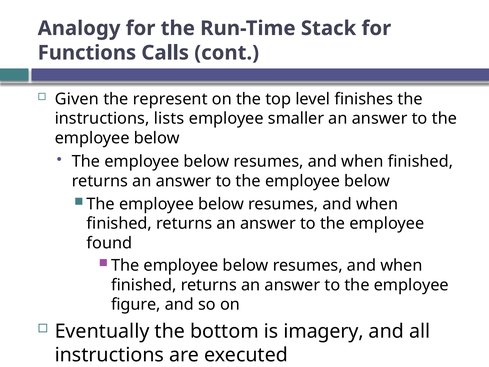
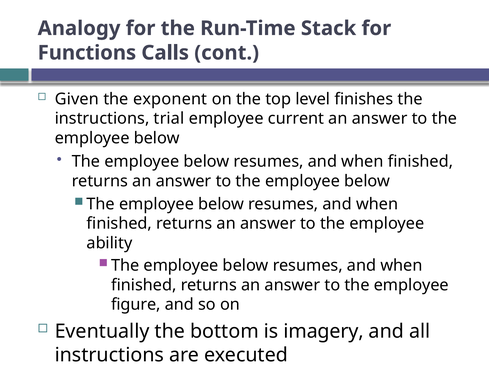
represent: represent -> exponent (170, 99)
lists: lists -> trial (169, 119)
smaller: smaller -> current (296, 119)
found: found -> ability (109, 243)
